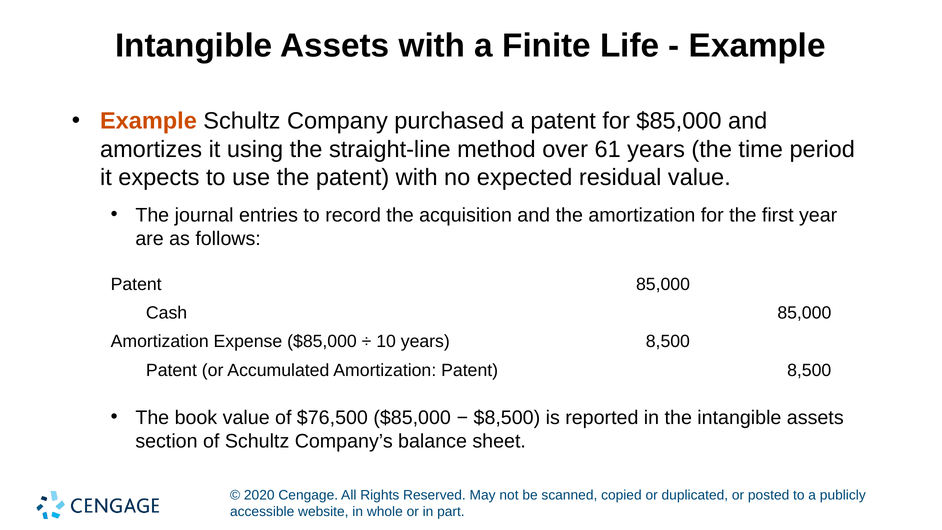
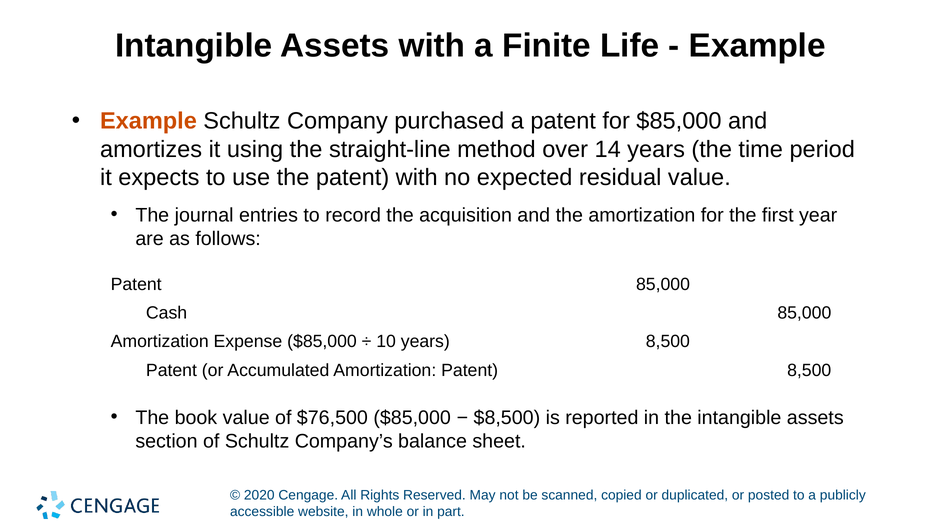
61: 61 -> 14 (608, 149)
